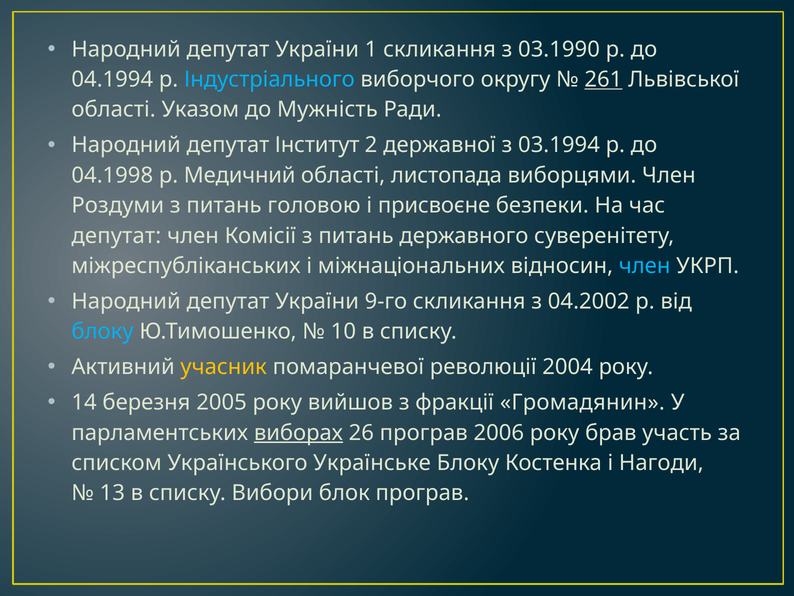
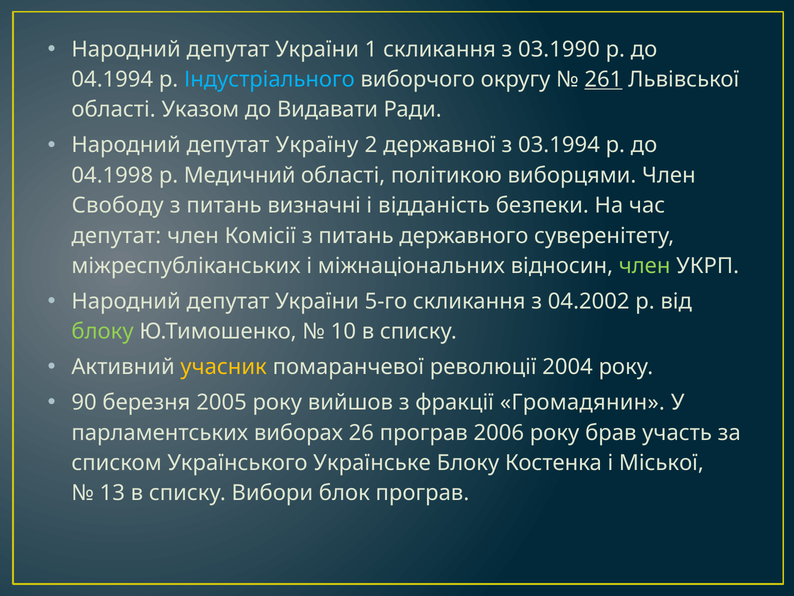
Мужність: Мужність -> Видавати (328, 110)
Інститут: Інститут -> Україну (317, 145)
листопада: листопада -> політикою (446, 175)
Роздуми: Роздуми -> Свободу (118, 205)
головою: головою -> визначні (314, 205)
присвоєне: присвоєне -> відданість (434, 205)
член colour: light blue -> light green (645, 266)
9-го: 9-го -> 5-го (386, 301)
блоку colour: light blue -> light green (103, 331)
14: 14 -> 90 (84, 402)
виборах underline: present -> none (298, 432)
Нагоди: Нагоди -> Міської (661, 463)
